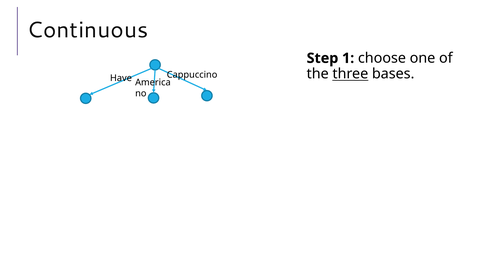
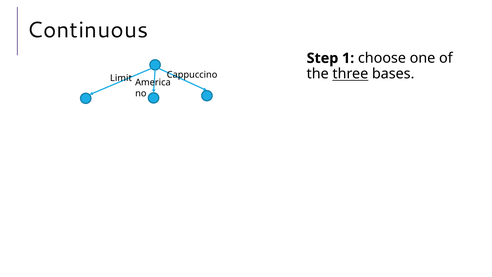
Have: Have -> Limit (121, 78)
